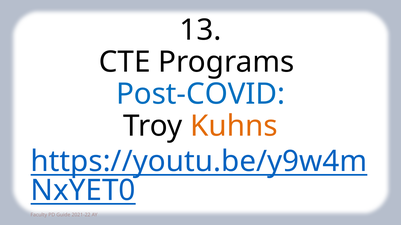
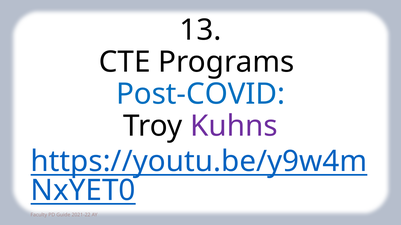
Kuhns colour: orange -> purple (234, 126)
